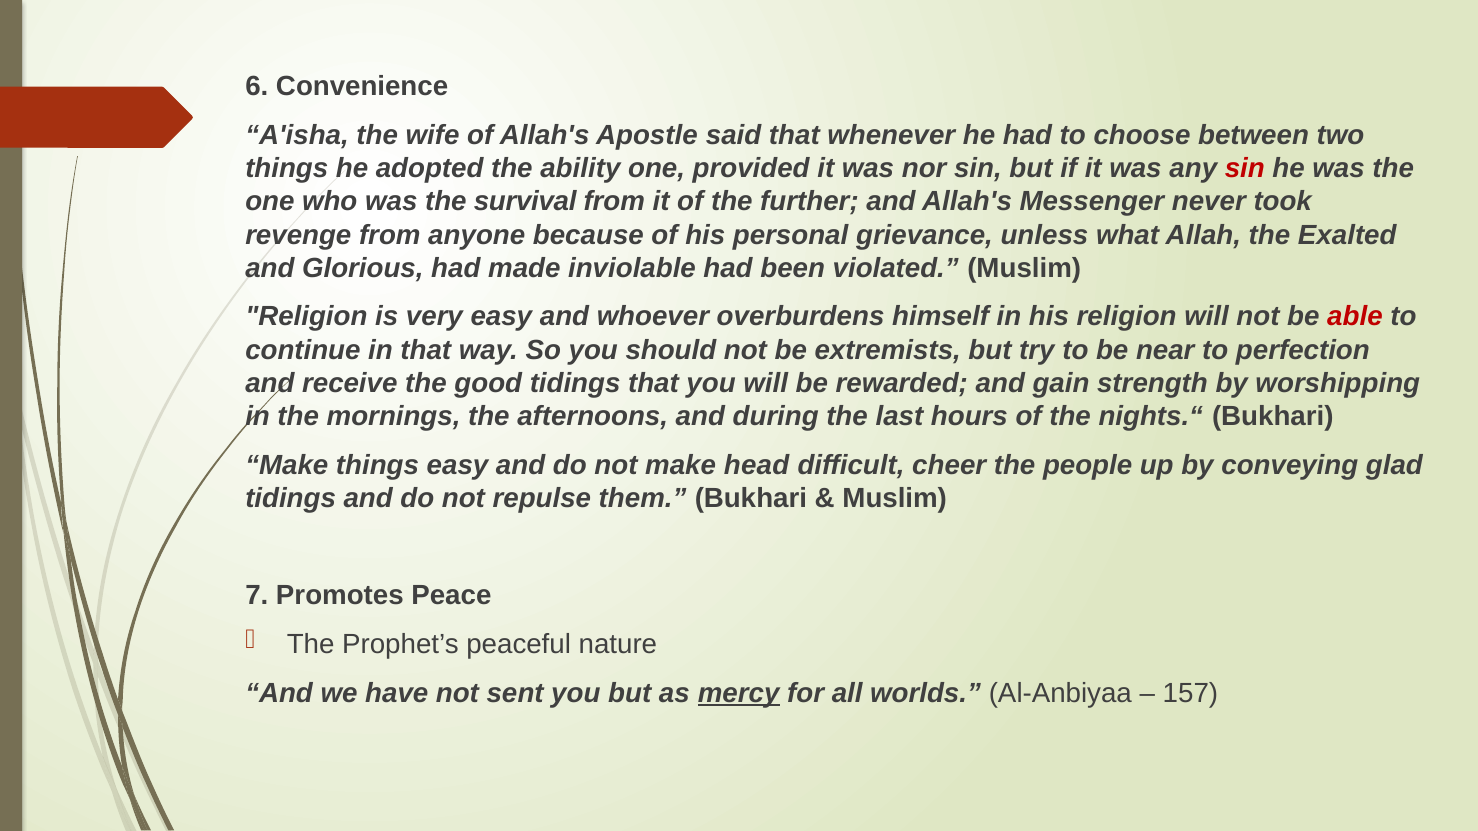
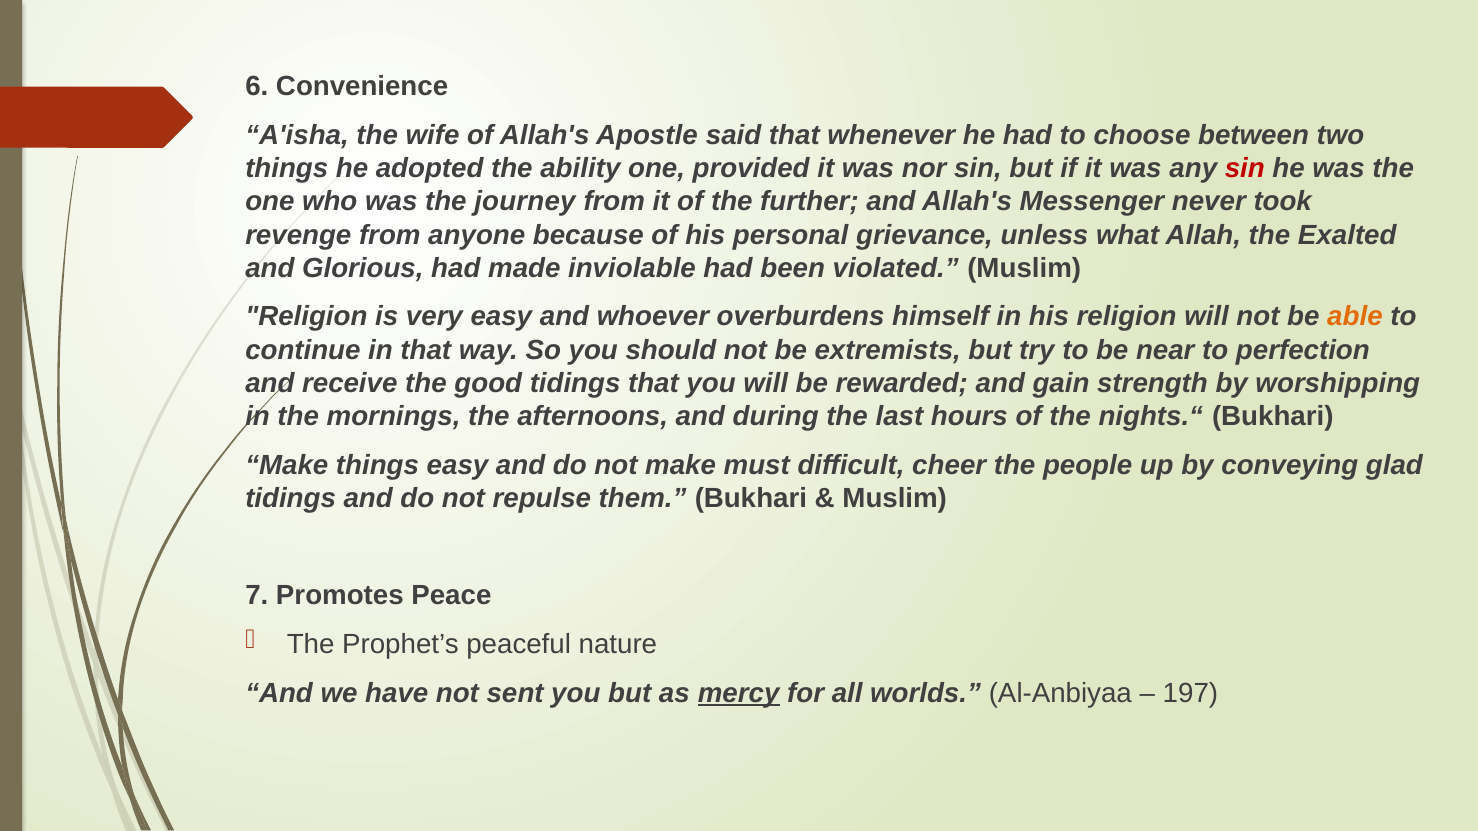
survival: survival -> journey (525, 202)
able colour: red -> orange (1355, 317)
head: head -> must (757, 465)
157: 157 -> 197 (1190, 693)
